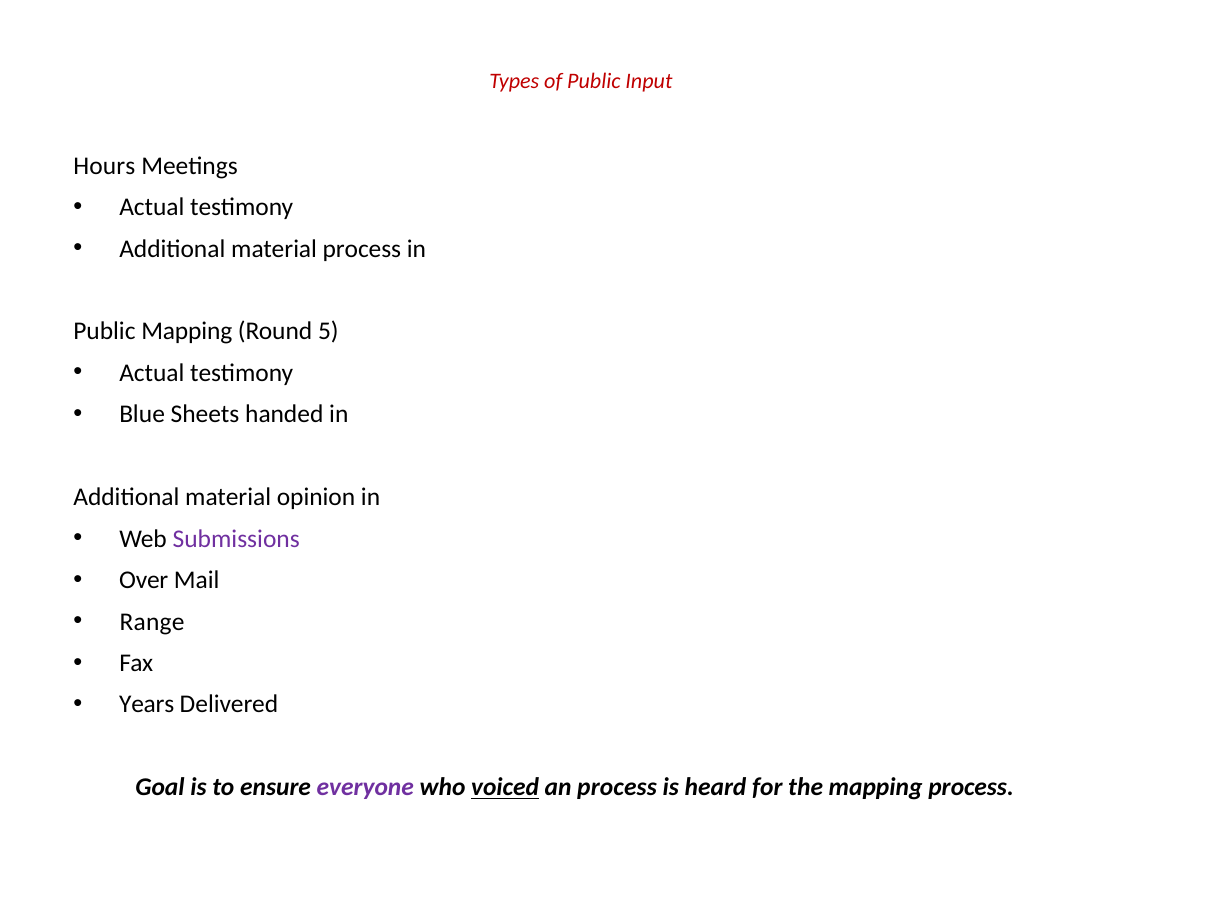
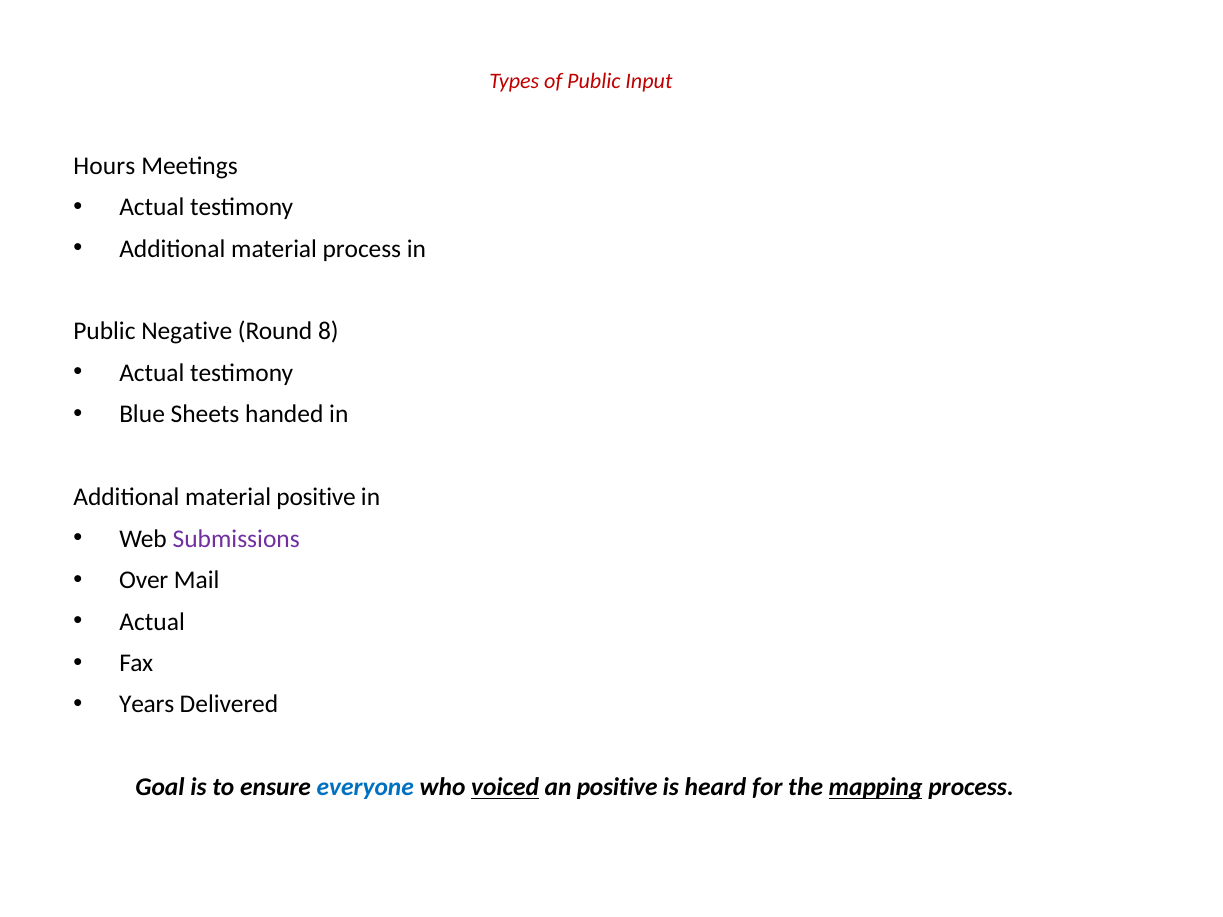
Public Mapping: Mapping -> Negative (187, 332)
5: 5 -> 8 (328, 332)
material opinion: opinion -> positive (316, 498)
Range: Range -> Actual (152, 622)
everyone colour: purple -> blue (365, 788)
an process: process -> positive (617, 788)
mapping underline: none -> present (876, 788)
